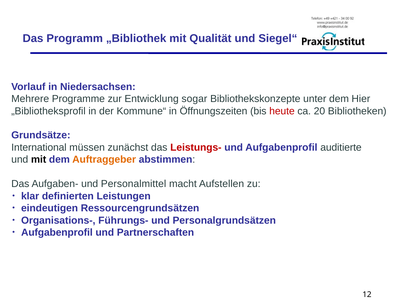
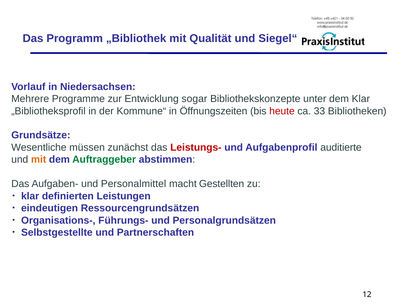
dem Hier: Hier -> Klar (361, 99)
20: 20 -> 33 (319, 111)
International: International -> Wesentliche (39, 148)
mit colour: black -> orange (39, 160)
Auftraggeber colour: orange -> green (104, 160)
Aufstellen: Aufstellen -> Gestellten (222, 184)
Aufgabenprofil: Aufgabenprofil -> Selbstgestellte (57, 233)
